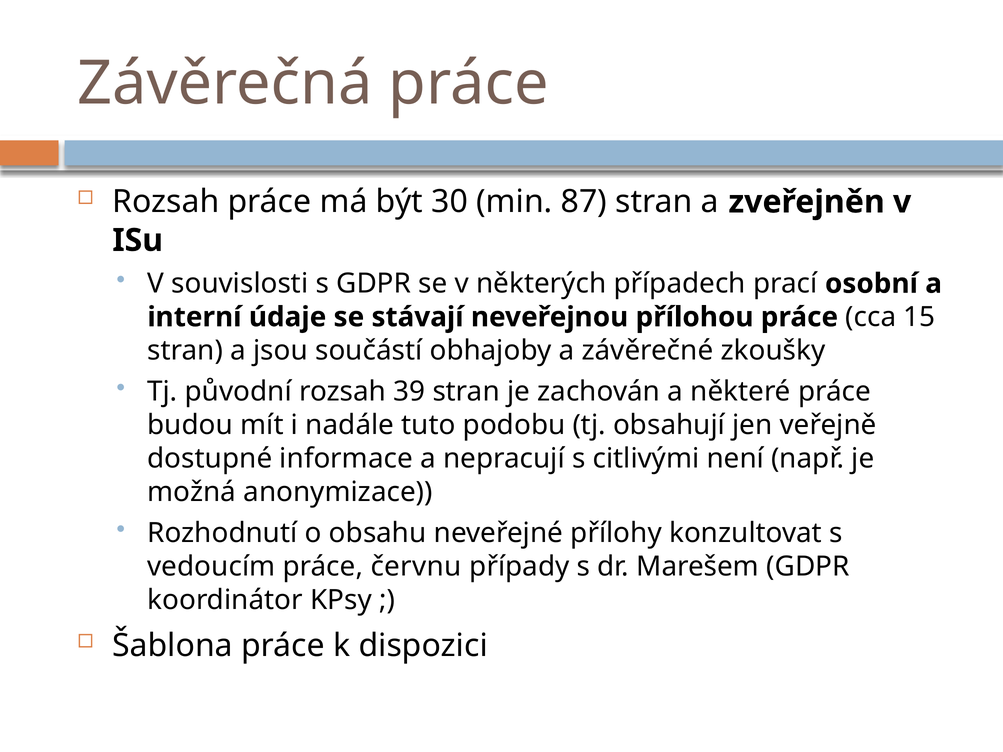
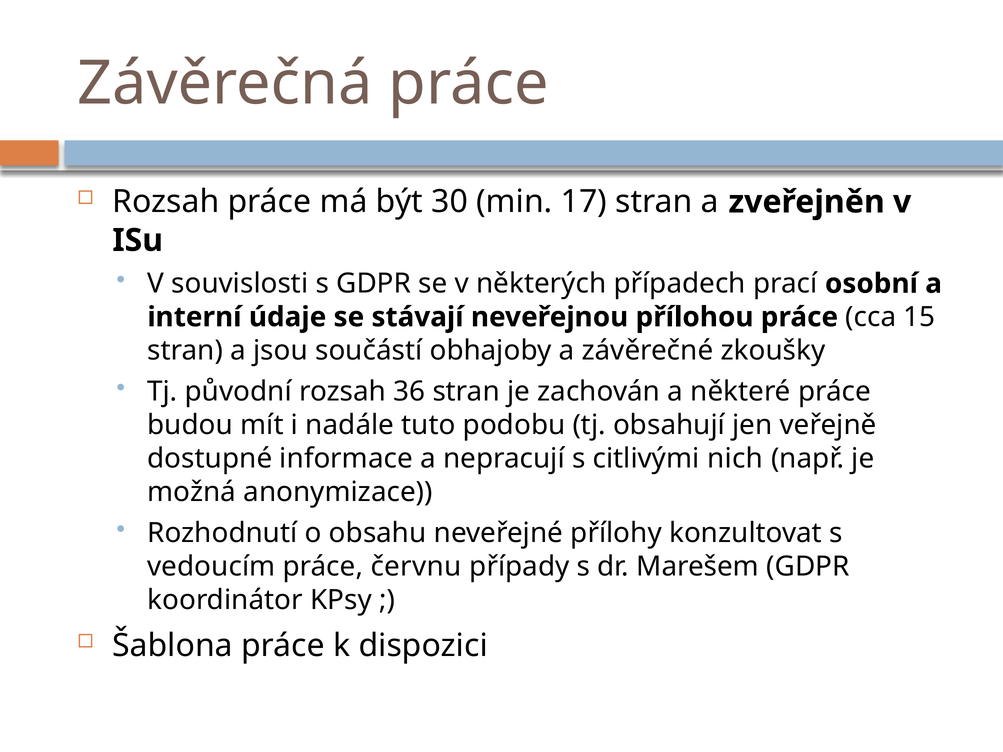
87: 87 -> 17 (584, 202)
39: 39 -> 36 (409, 392)
není: není -> nich (735, 459)
